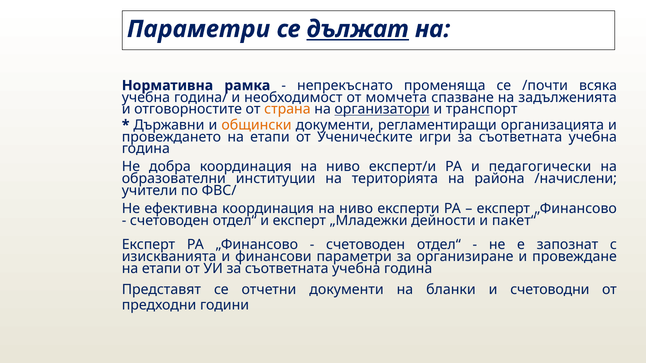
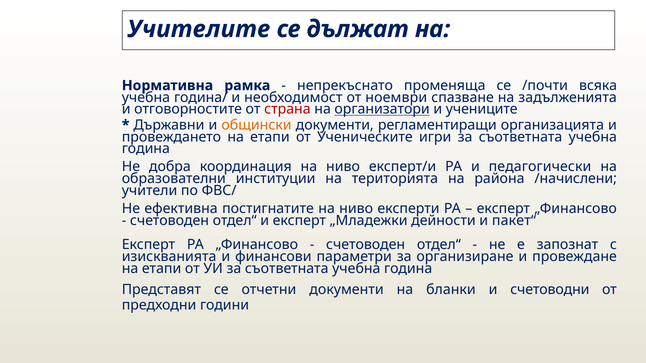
Параметри: Параметри -> Учителите (199, 29)
дължат underline: present -> none (358, 29)
момчета: момчета -> ноември (396, 97)
страна colour: orange -> red (287, 109)
транспорт: транспорт -> учениците (482, 109)
ефективна координация: координация -> постигнатите (268, 209)
